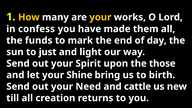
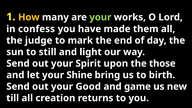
your colour: yellow -> light green (100, 17)
funds: funds -> judge (39, 40)
just: just -> still (48, 52)
Need: Need -> Good (88, 87)
cattle: cattle -> game (137, 87)
